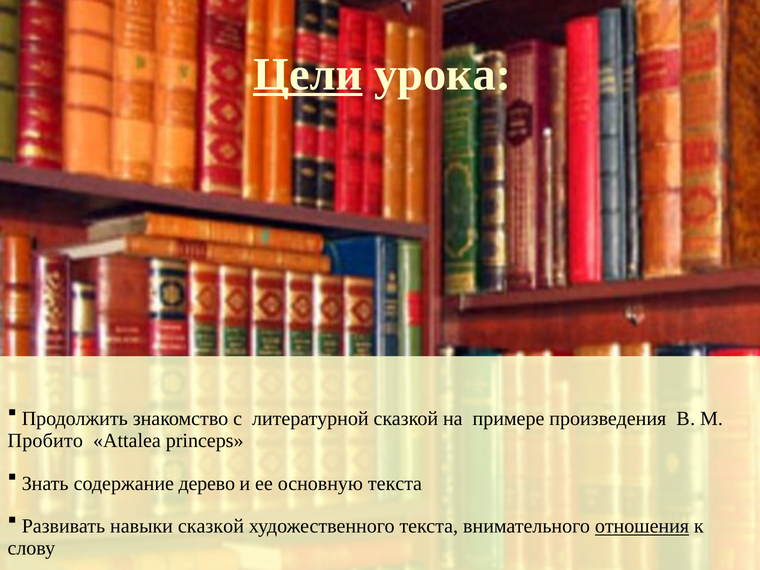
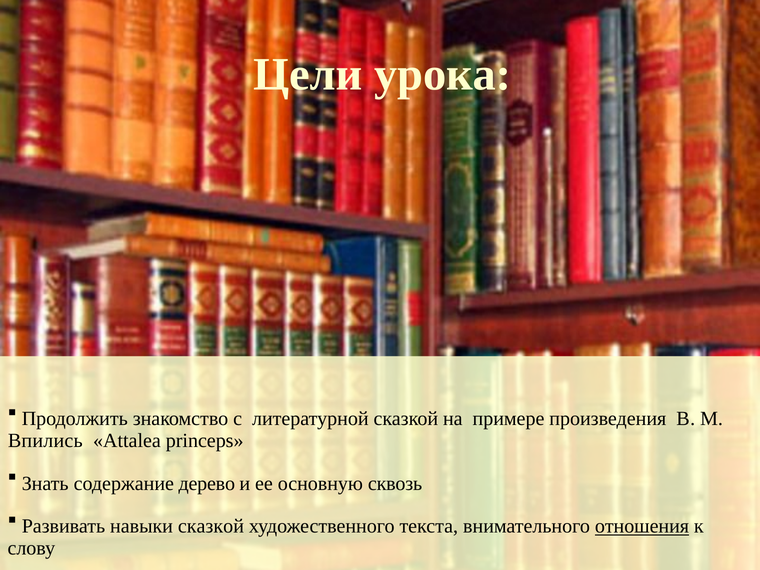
Цели underline: present -> none (308, 74)
Пробито: Пробито -> Впились (45, 440)
основную текста: текста -> сквозь (395, 483)
